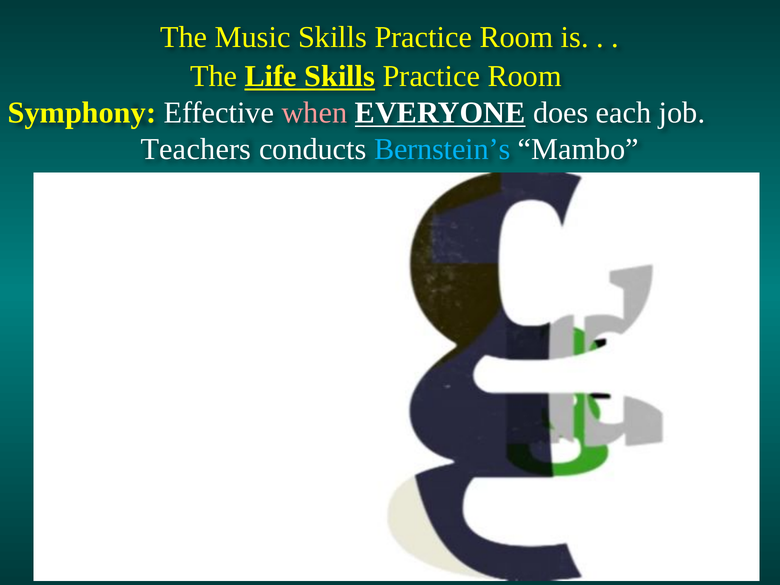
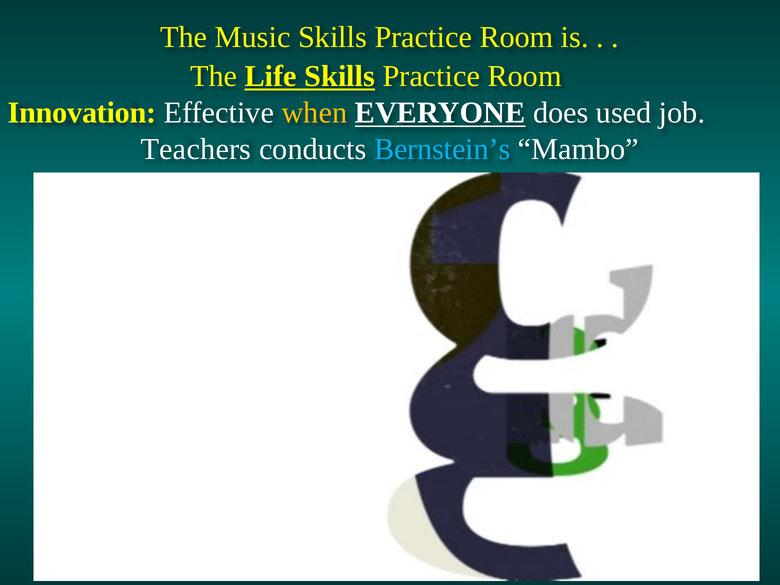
Symphony: Symphony -> Innovation (82, 113)
when colour: pink -> yellow (314, 113)
each: each -> used (624, 113)
